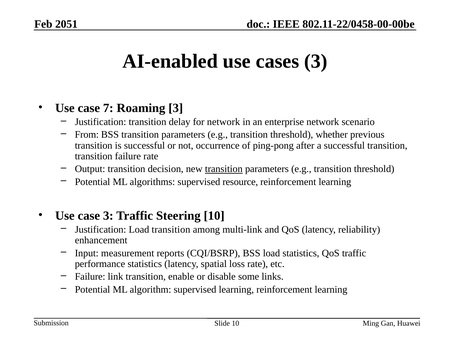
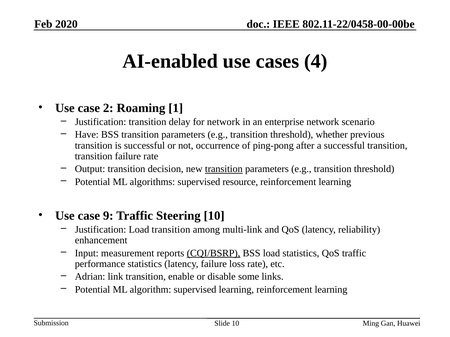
2051: 2051 -> 2020 (66, 24)
cases 3: 3 -> 4 (316, 61)
7: 7 -> 2 (108, 108)
Roaming 3: 3 -> 1 (176, 108)
From: From -> Have (87, 135)
case 3: 3 -> 9 (108, 216)
CQI/BSRP underline: none -> present (214, 253)
latency spatial: spatial -> failure (214, 264)
Failure: Failure -> Adrian (90, 277)
